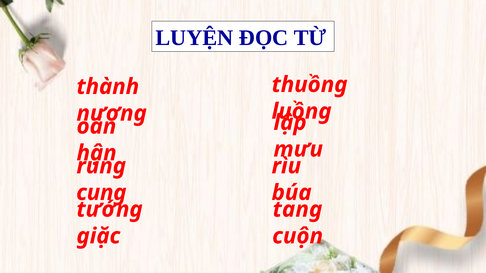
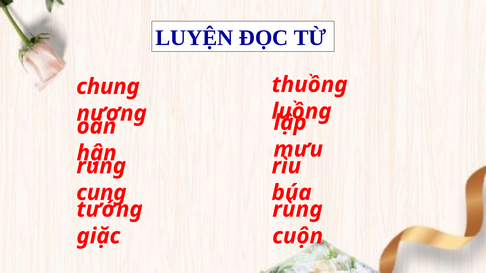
thành: thành -> chung (108, 87)
tang: tang -> rùng (298, 210)
